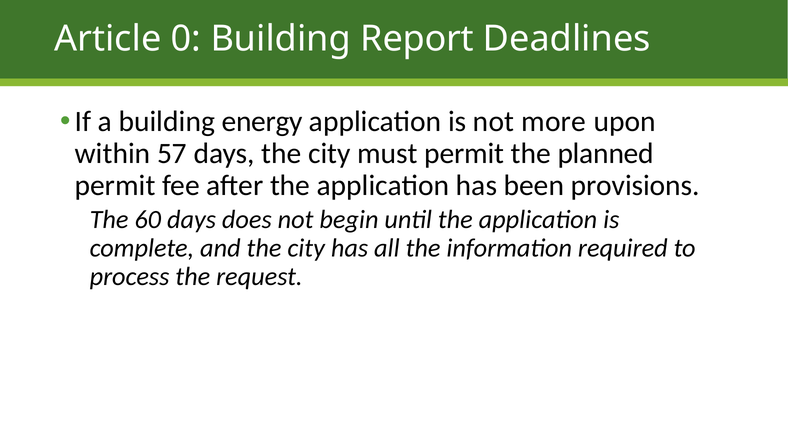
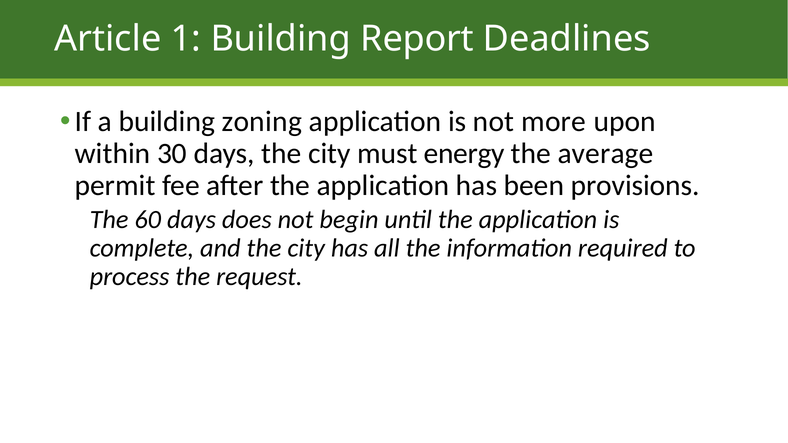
0: 0 -> 1 (186, 39)
energy: energy -> zoning (262, 122)
57: 57 -> 30 (172, 154)
must permit: permit -> energy (464, 154)
planned: planned -> average (606, 154)
